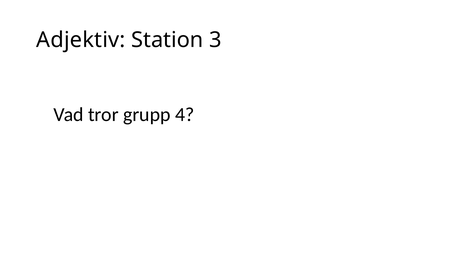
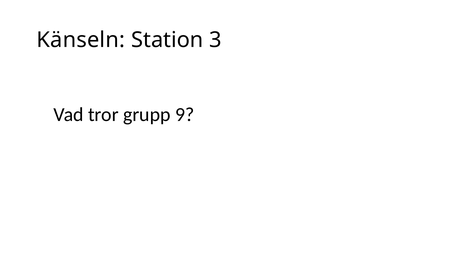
Adjektiv: Adjektiv -> Känseln (81, 40)
4: 4 -> 9 (185, 114)
